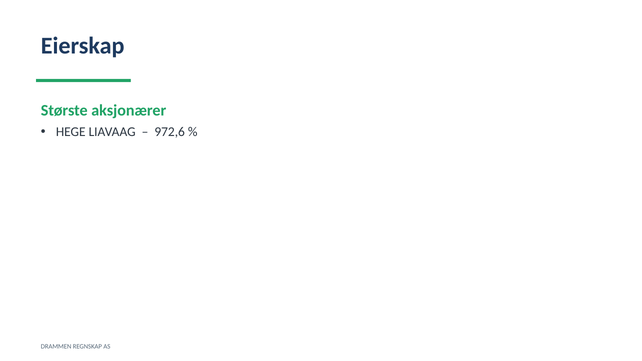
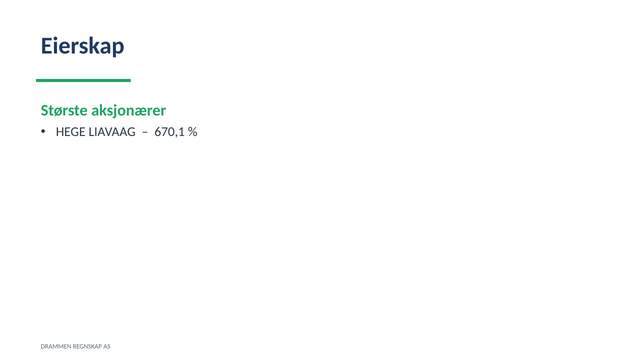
972,6: 972,6 -> 670,1 (170, 132)
